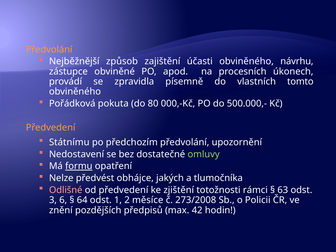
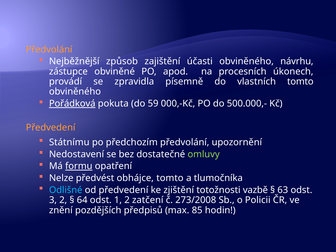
Pořádková underline: none -> present (72, 104)
80: 80 -> 59 (153, 104)
obhájce jakých: jakých -> tomto (170, 178)
Odlišné colour: pink -> light blue (66, 190)
rámci: rámci -> vazbě (255, 190)
3 6: 6 -> 2 (63, 200)
měsíce: měsíce -> zatčení (148, 200)
42: 42 -> 85 (197, 210)
